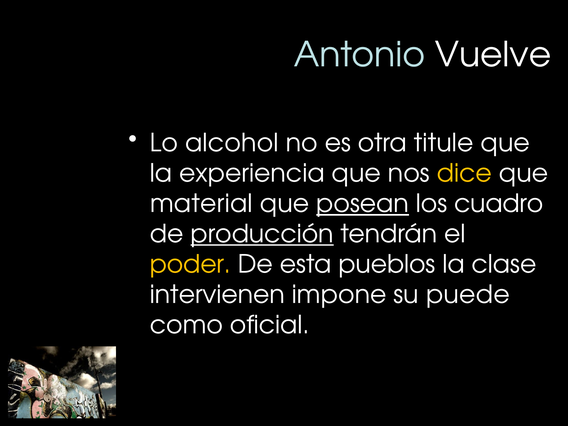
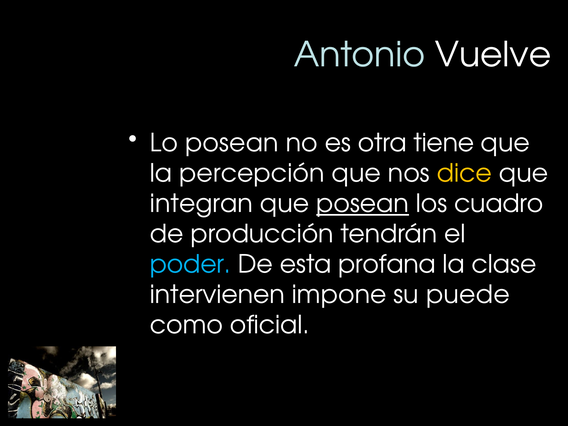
Lo alcohol: alcohol -> posean (232, 143)
titule: titule -> tiene (444, 143)
experiencia: experiencia -> percepción (252, 174)
material: material -> integran (201, 204)
producción underline: present -> none (262, 234)
poder colour: yellow -> light blue (190, 265)
pueblos: pueblos -> profana (387, 265)
